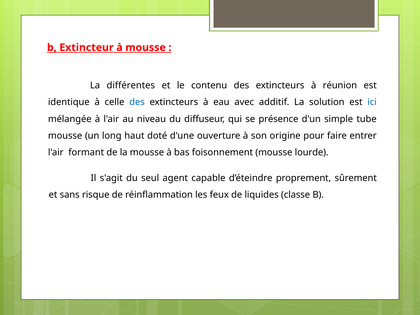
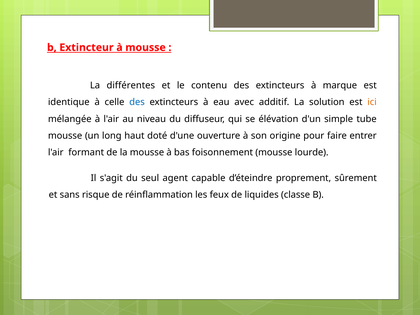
réunion: réunion -> marque (340, 85)
ici colour: blue -> orange (372, 102)
présence: présence -> élévation (278, 119)
